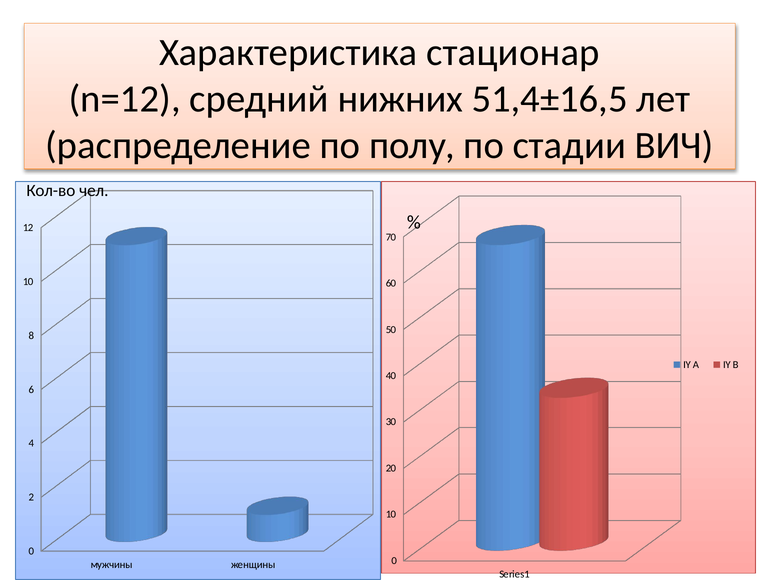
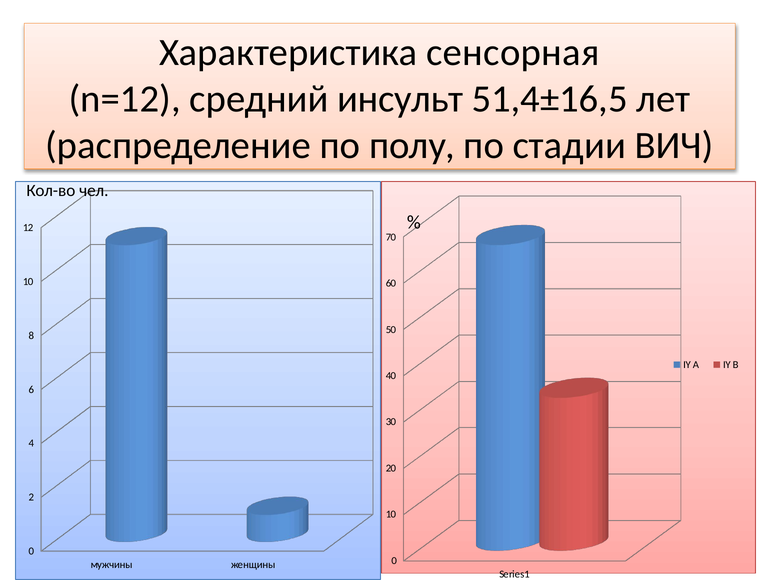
стационар: стационар -> сенсорная (513, 53)
нижних: нижних -> инсульт (400, 99)
